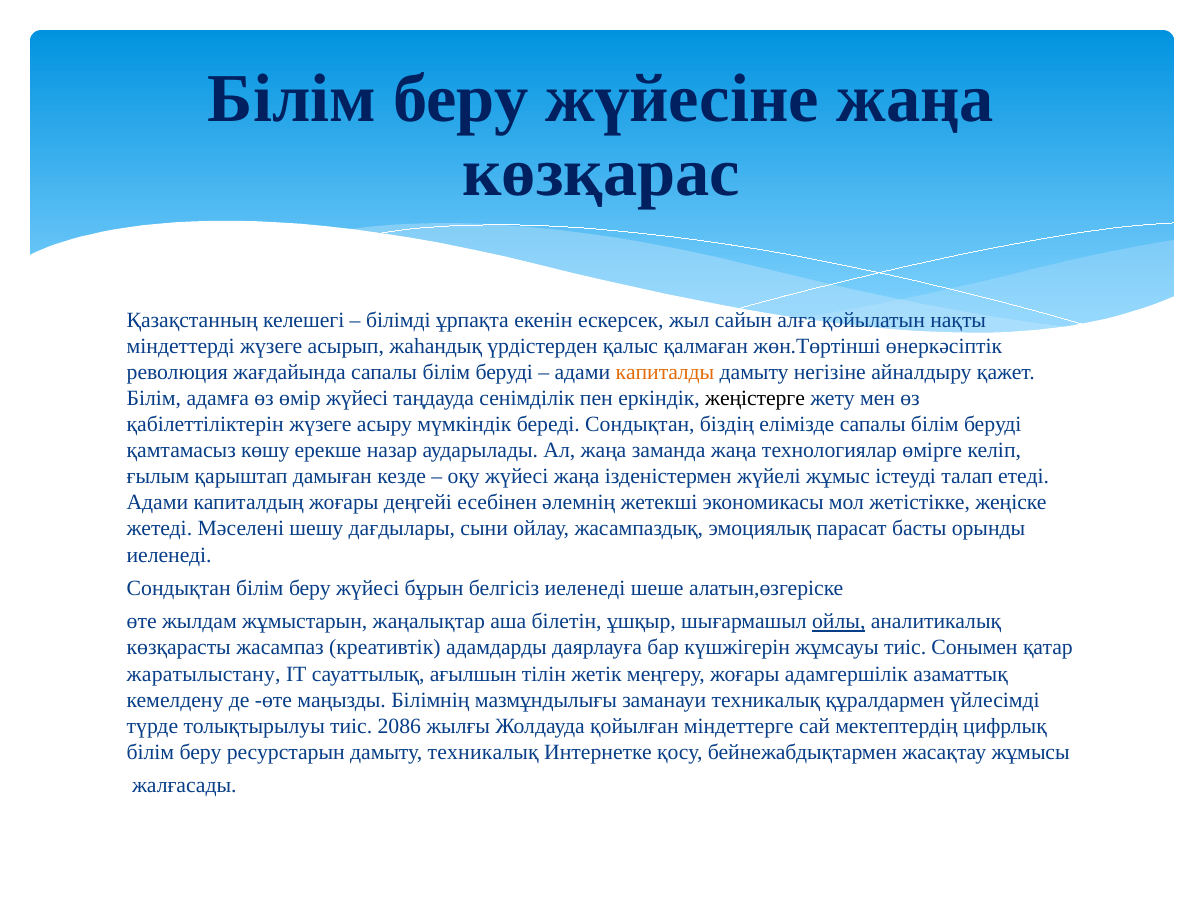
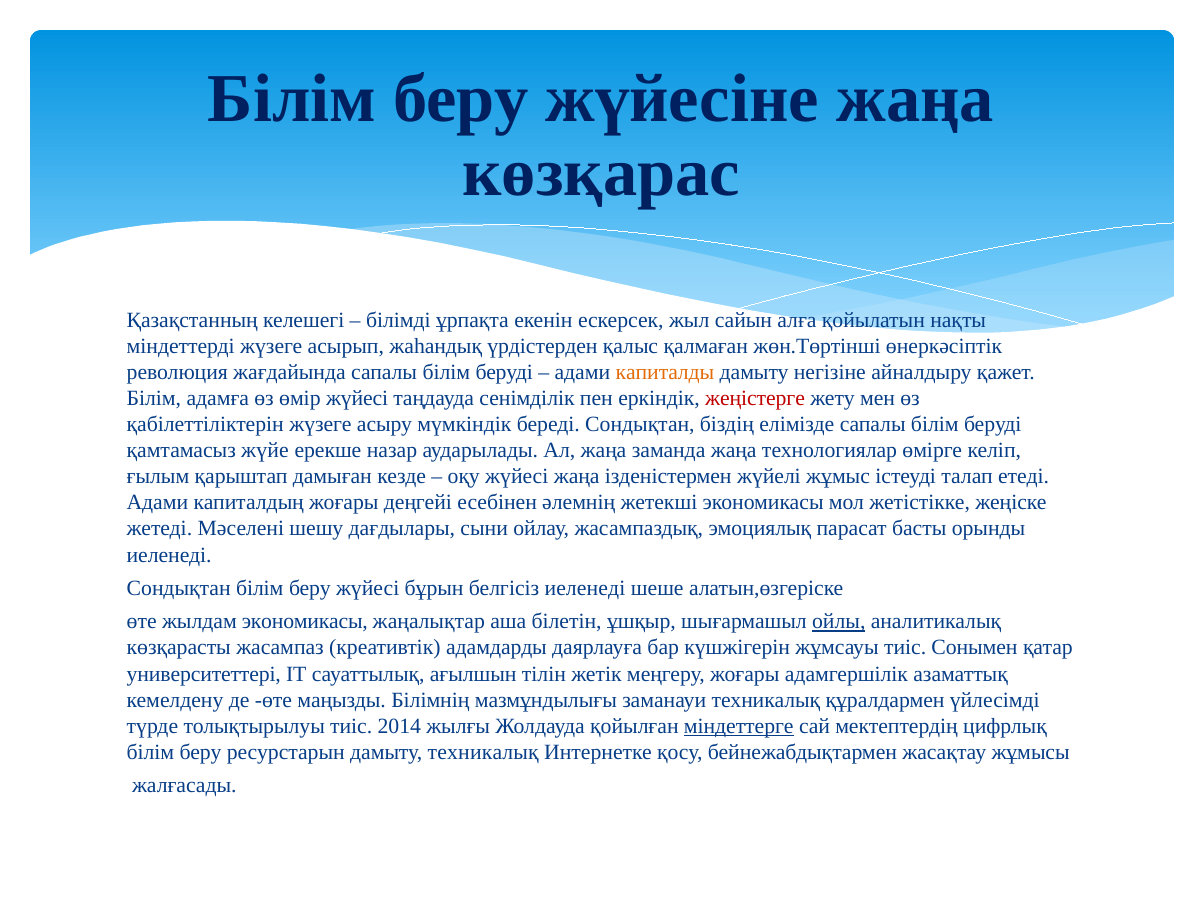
жеңістерге colour: black -> red (755, 398)
көшу: көшу -> жүйе (265, 451)
жылдам жұмыстарын: жұмыстарын -> экономикасы (305, 622)
жаратылыстану: жаратылыстану -> университеттері (204, 674)
2086: 2086 -> 2014 (399, 726)
міндеттерге underline: none -> present (739, 726)
